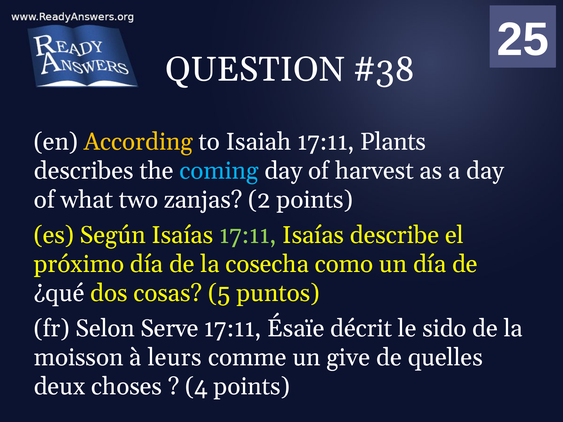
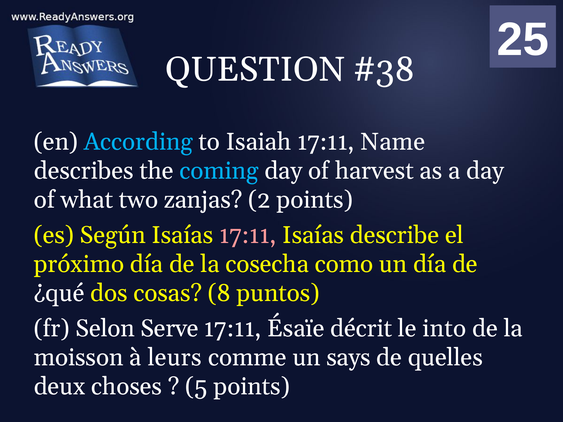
According colour: yellow -> light blue (138, 142)
Plants: Plants -> Name (393, 142)
17:11 colour: light green -> pink (248, 235)
5: 5 -> 8 (219, 293)
sido: sido -> into (444, 329)
give: give -> says (349, 358)
4: 4 -> 5 (196, 387)
